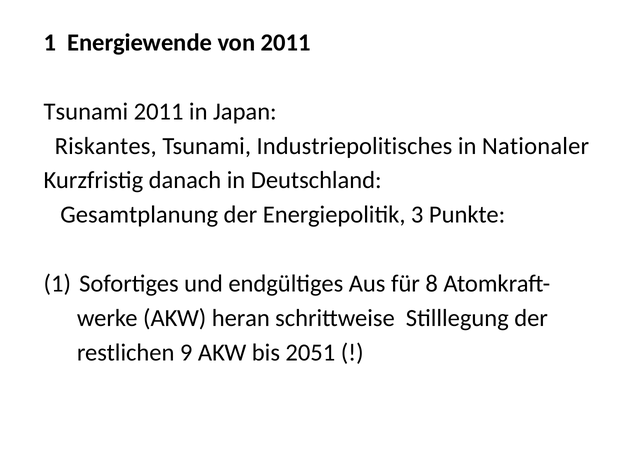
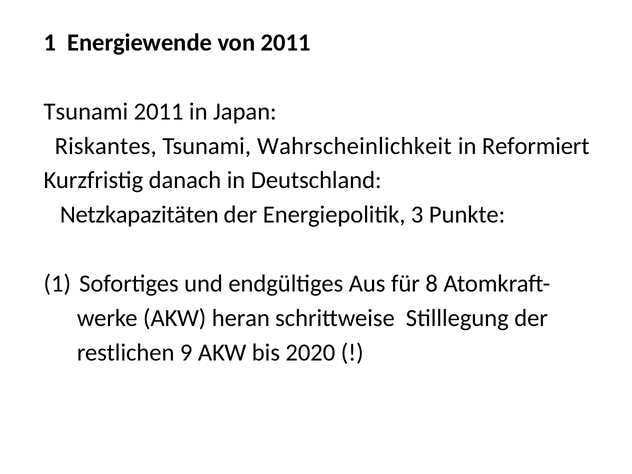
Industriepolitisches: Industriepolitisches -> Wahrscheinlichkeit (354, 146)
Nationaler: Nationaler -> Reformiert (536, 146)
Gesamtplanung: Gesamtplanung -> Netzkapazitäten (139, 215)
2051: 2051 -> 2020 (310, 353)
